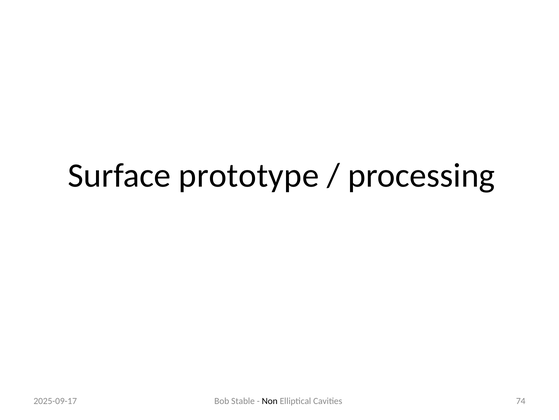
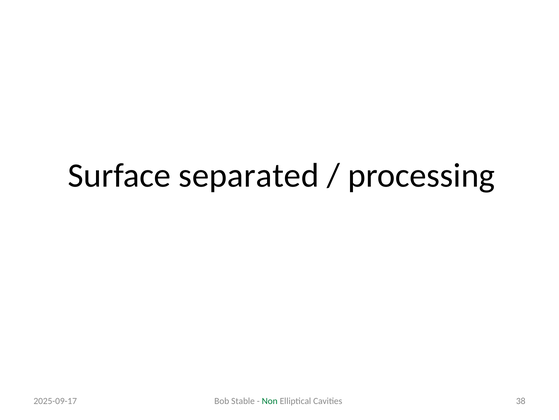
prototype: prototype -> separated (249, 175)
Non colour: black -> green (270, 400)
74: 74 -> 38 (521, 400)
